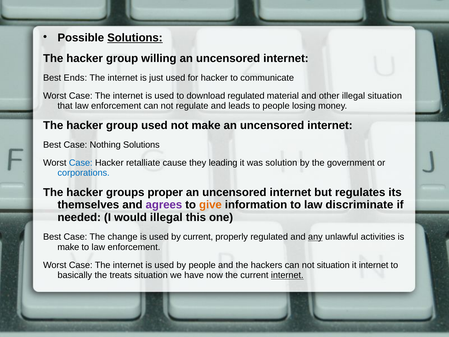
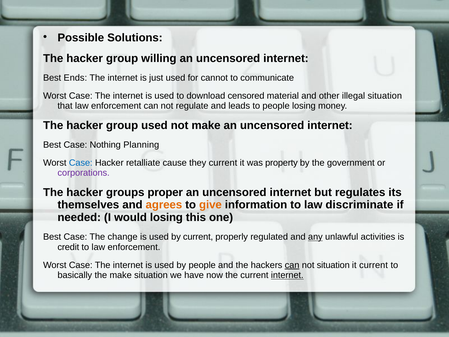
Solutions underline: present -> none (135, 38)
for hacker: hacker -> cannot (214, 78)
download regulated: regulated -> censored (246, 96)
Nothing Solutions: Solutions -> Planning (141, 145)
they leading: leading -> current (223, 163)
solution: solution -> property (281, 163)
corporations colour: blue -> purple (84, 173)
agrees colour: purple -> orange (164, 205)
would illegal: illegal -> losing (166, 217)
make: make -> credit (68, 247)
can underline: none -> present (292, 265)
it internet: internet -> current (374, 265)
the treats: treats -> make (121, 275)
